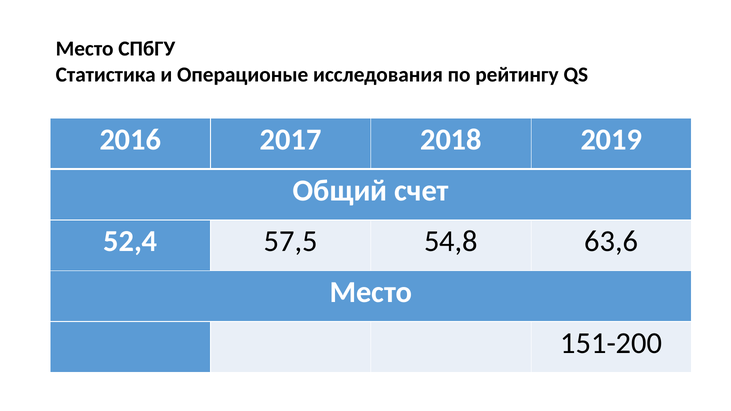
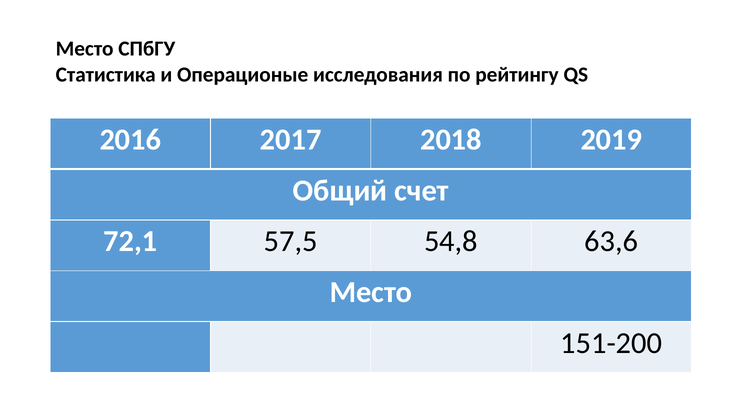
52,4: 52,4 -> 72,1 (130, 242)
